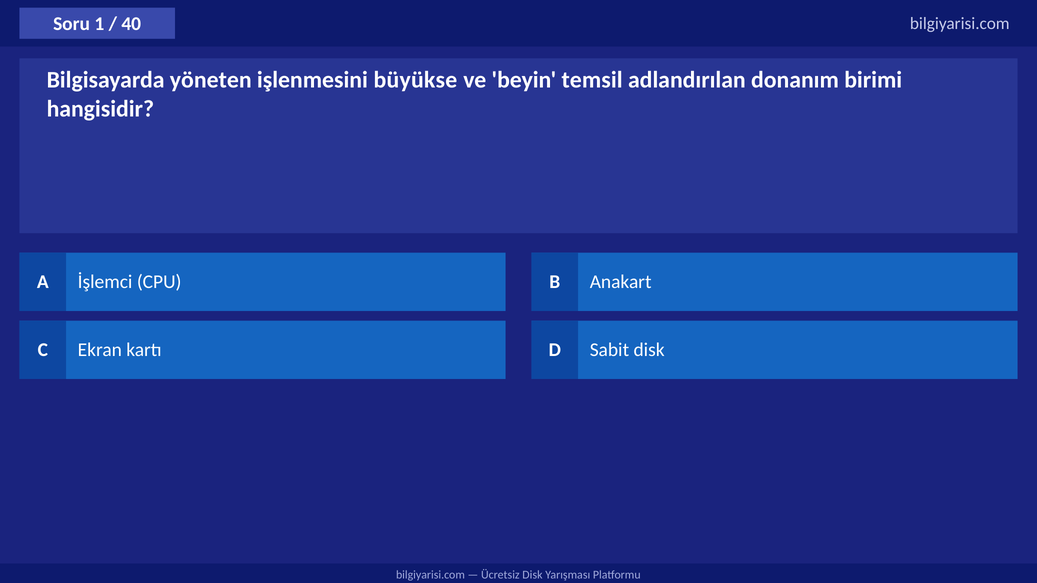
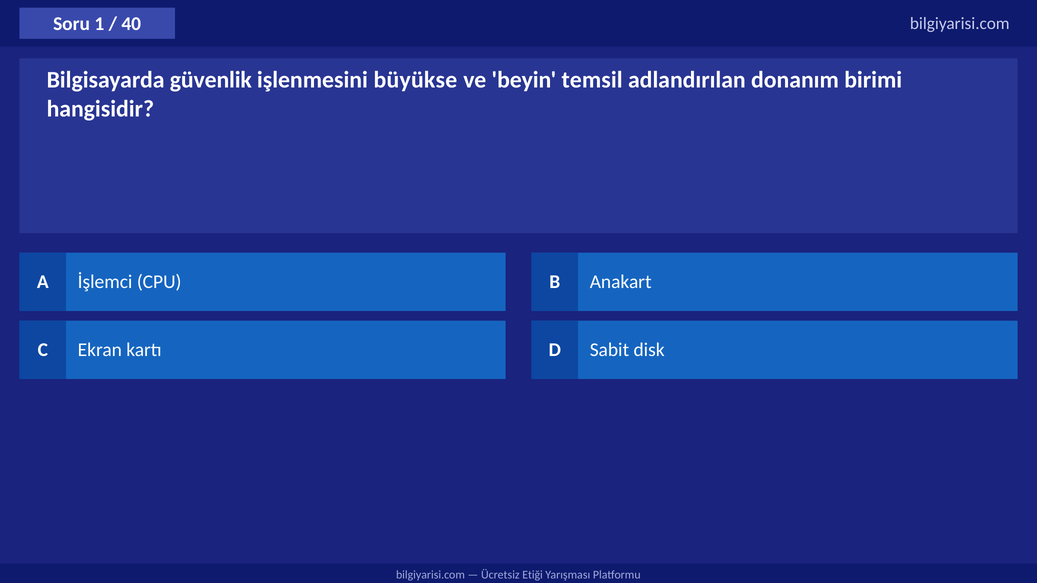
yöneten: yöneten -> güvenlik (211, 80)
Ücretsiz Disk: Disk -> Etiği (533, 575)
